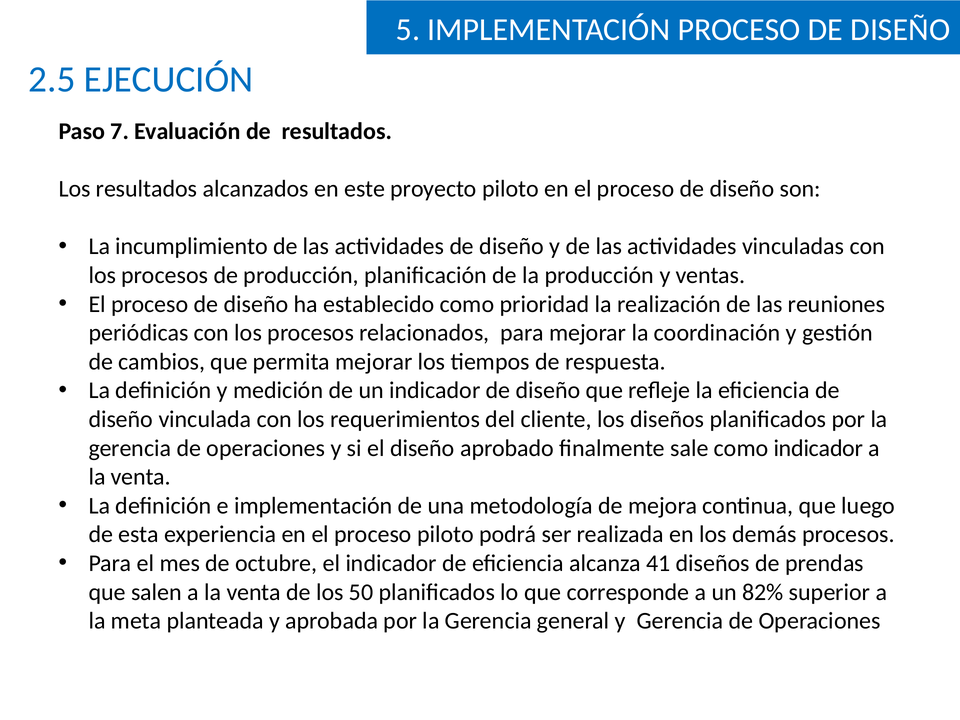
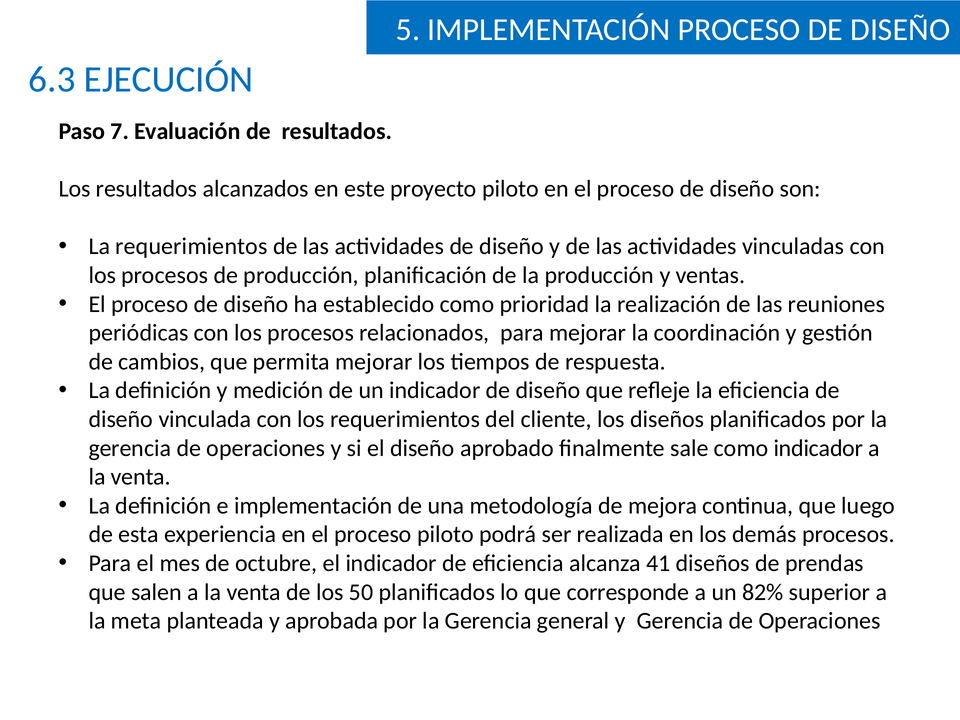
2.5: 2.5 -> 6.3 (52, 80)
La incumplimiento: incumplimiento -> requerimientos (191, 246)
